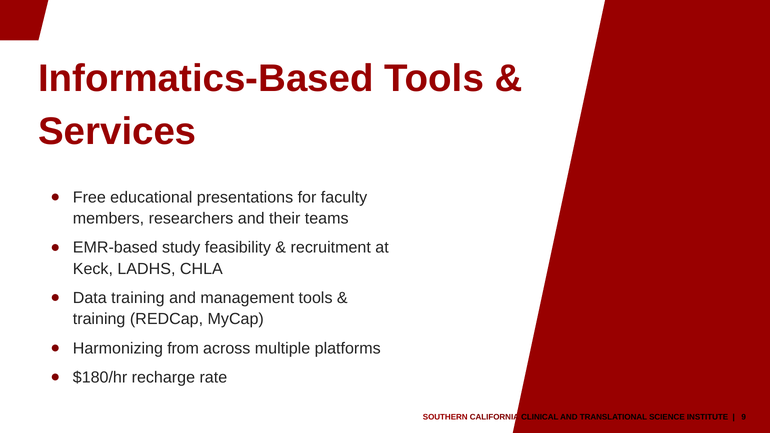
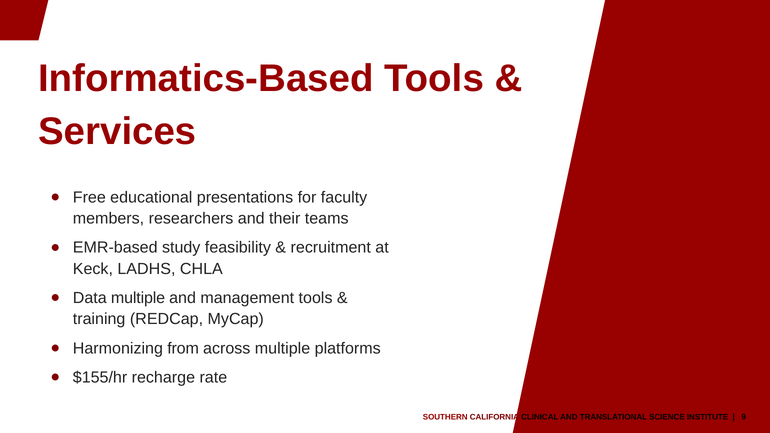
Data training: training -> multiple (138, 298)
$180/hr: $180/hr -> $155/hr (100, 378)
